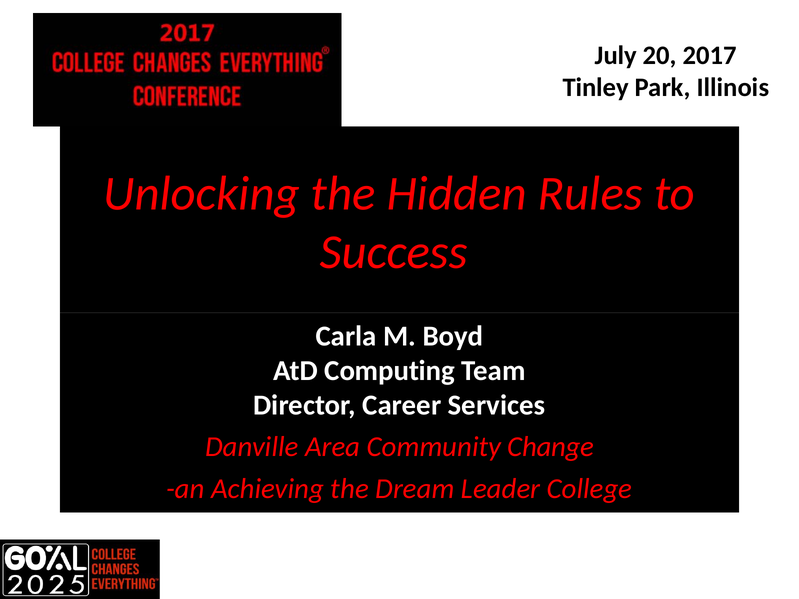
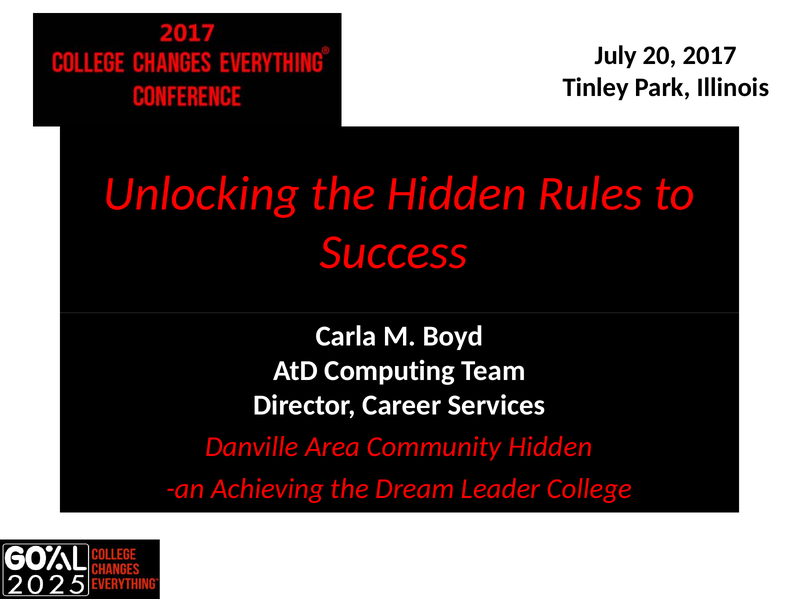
Community Change: Change -> Hidden (550, 447)
